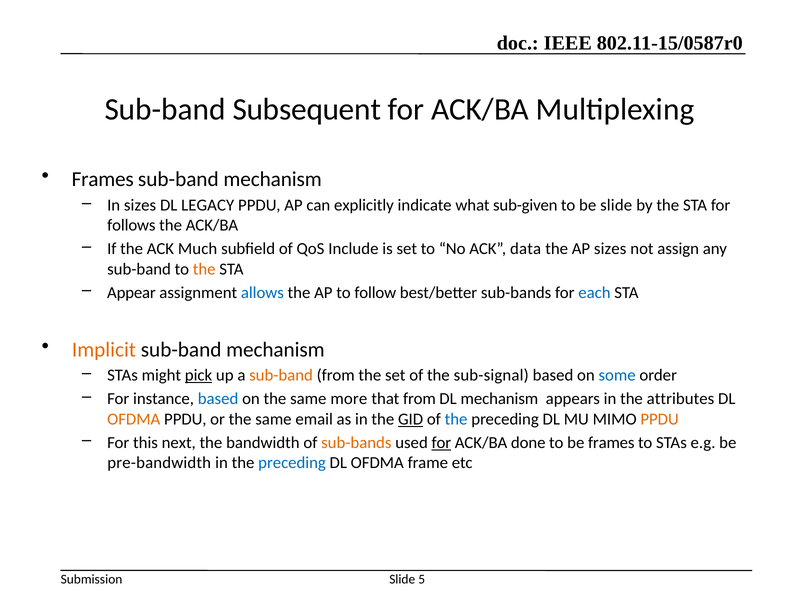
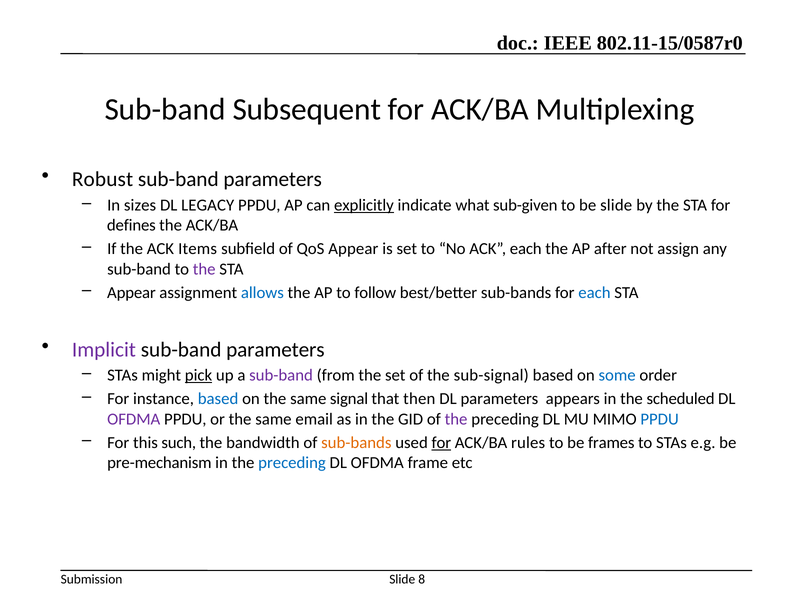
Frames: Frames -> Robust (103, 180)
mechanism: mechanism -> parameters (273, 180)
explicitly underline: none -> present (364, 205)
follows: follows -> defines (131, 226)
Much: Much -> Items (198, 249)
QoS Include: Include -> Appear (353, 249)
ACK data: data -> each (526, 249)
AP sizes: sizes -> after (610, 249)
the colour: orange -> purple (204, 269)
Implicit colour: orange -> purple (104, 350)
mechanism: mechanism -> parameters (275, 350)
sub-band colour: orange -> purple (281, 376)
more: more -> signal (349, 399)
that from: from -> then (419, 399)
DL mechanism: mechanism -> parameters (499, 399)
attributes: attributes -> scheduled (681, 399)
OFDMA colour: orange -> purple (134, 419)
GID underline: present -> none (411, 419)
the colour: blue -> purple (456, 419)
PPDU colour: orange -> blue (660, 419)
next: next -> such (179, 443)
done: done -> rules (528, 443)
pre-bandwidth: pre-bandwidth -> pre-mechanism (159, 463)
5: 5 -> 8 (422, 580)
